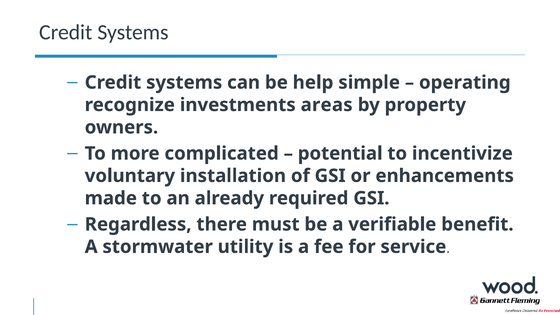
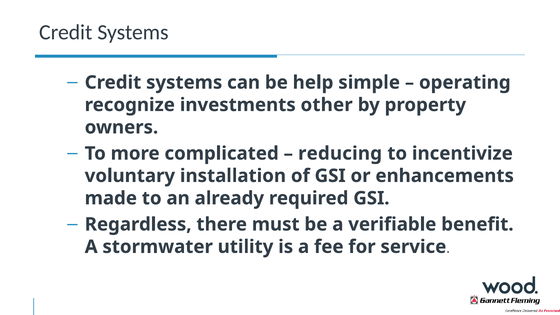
areas: areas -> other (327, 105)
potential: potential -> reducing (340, 153)
